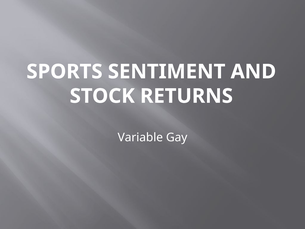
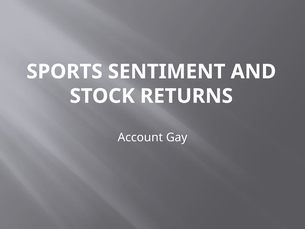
Variable: Variable -> Account (140, 137)
